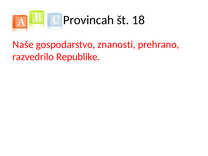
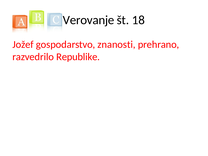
Provincah: Provincah -> Verovanje (89, 20)
Naše: Naše -> Jožef (23, 44)
